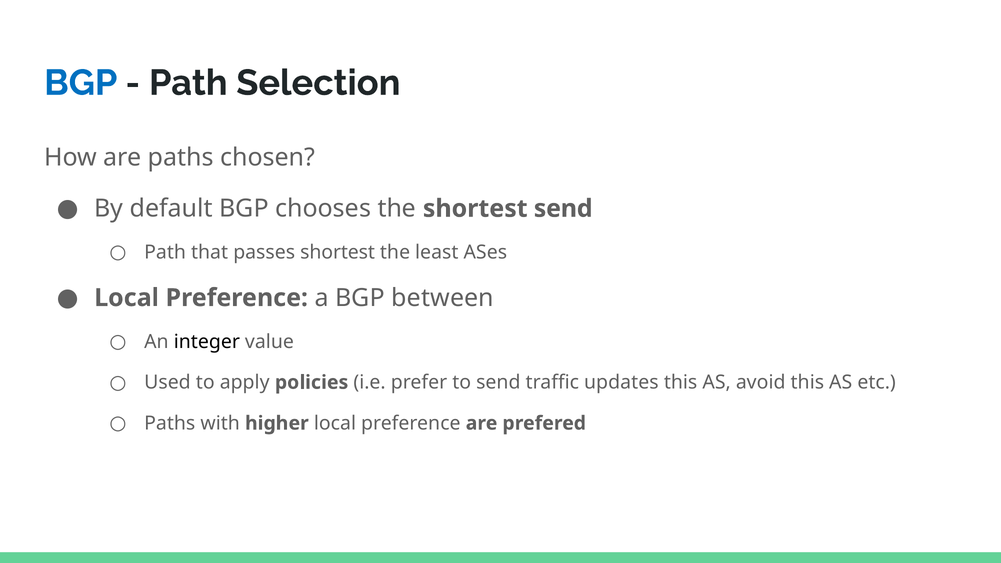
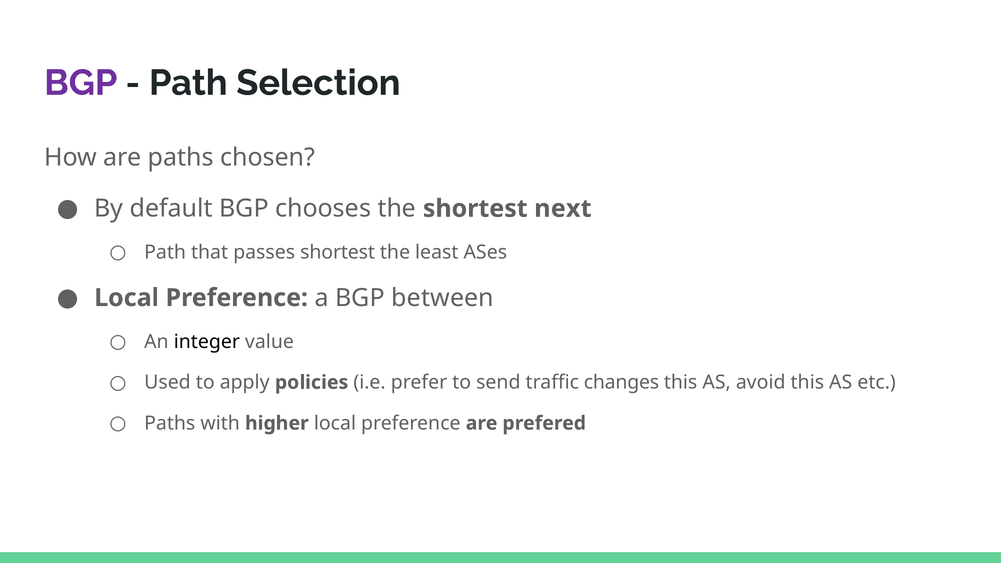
BGP colour: blue -> purple (81, 83)
shortest send: send -> next (563, 209)
updates: updates -> changes (621, 382)
